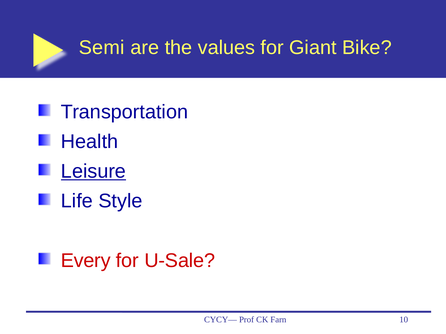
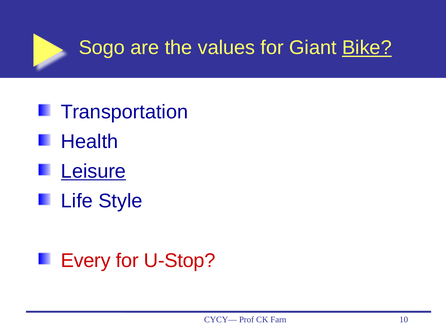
Semi: Semi -> Sogo (102, 48)
Bike underline: none -> present (367, 48)
U-Sale: U-Sale -> U-Stop (180, 261)
